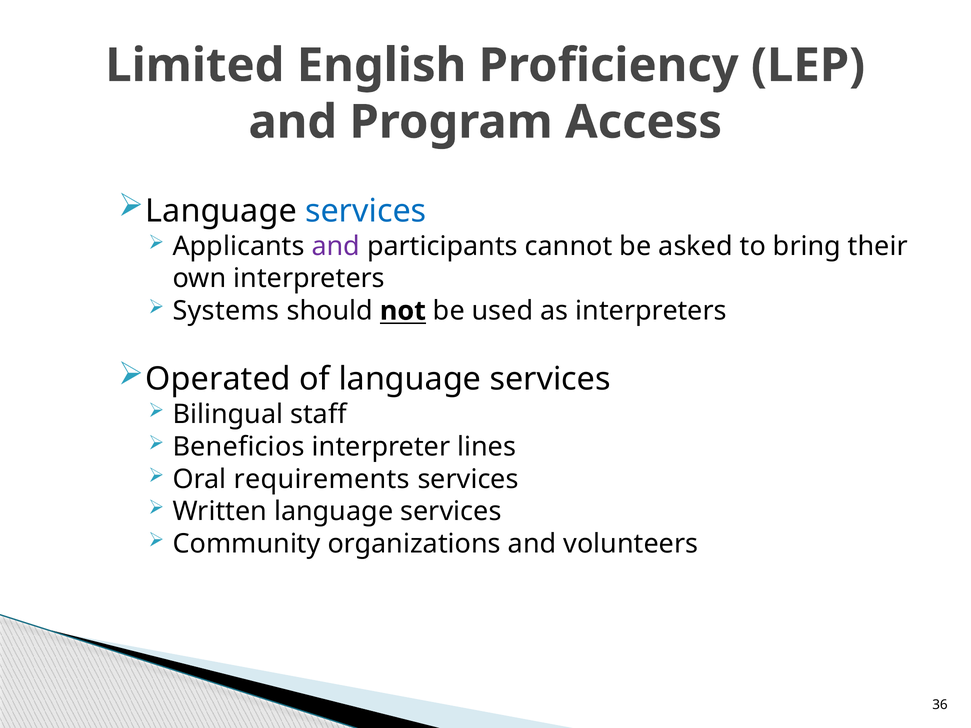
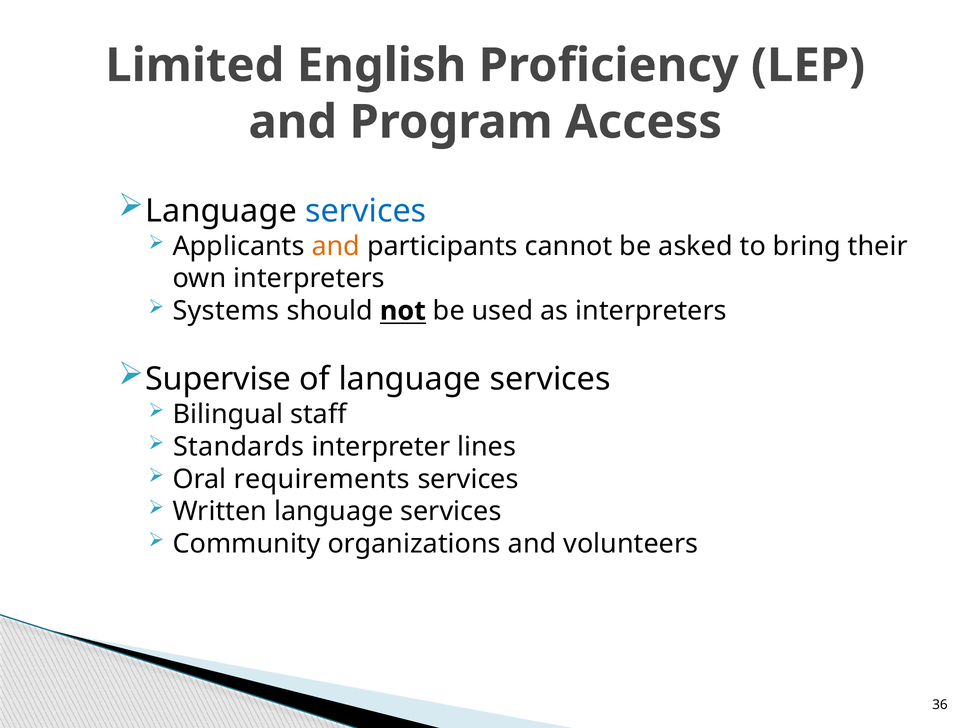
and colour: purple -> orange (336, 246)
Operated: Operated -> Supervise (218, 379)
Beneficios: Beneficios -> Standards (239, 447)
